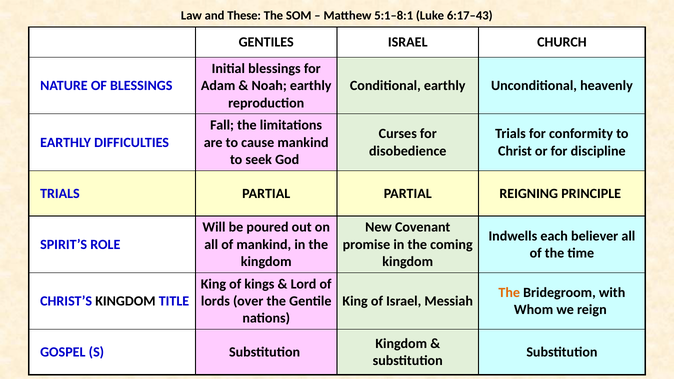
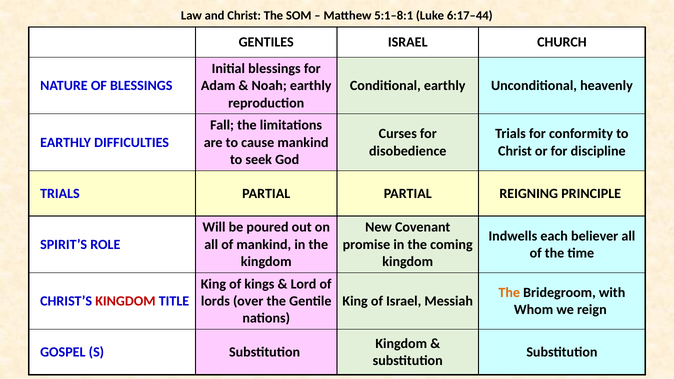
and These: These -> Christ (244, 16)
6:17–43: 6:17–43 -> 6:17–44 (470, 16)
KINGDOM colour: black -> red (125, 301)
